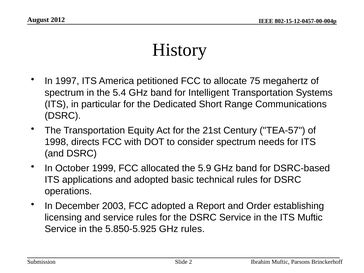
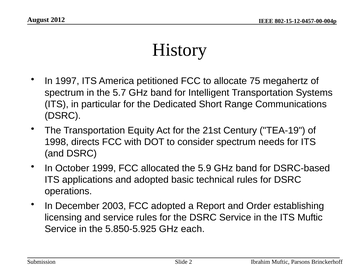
5.4: 5.4 -> 5.7 (119, 93)
TEA-57: TEA-57 -> TEA-19 (282, 130)
GHz rules: rules -> each (193, 229)
